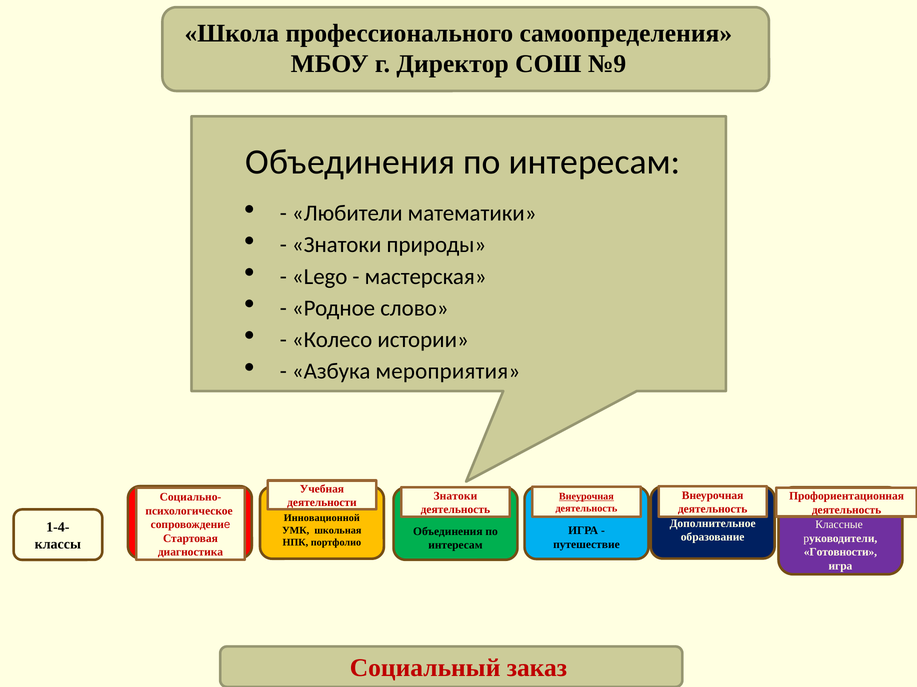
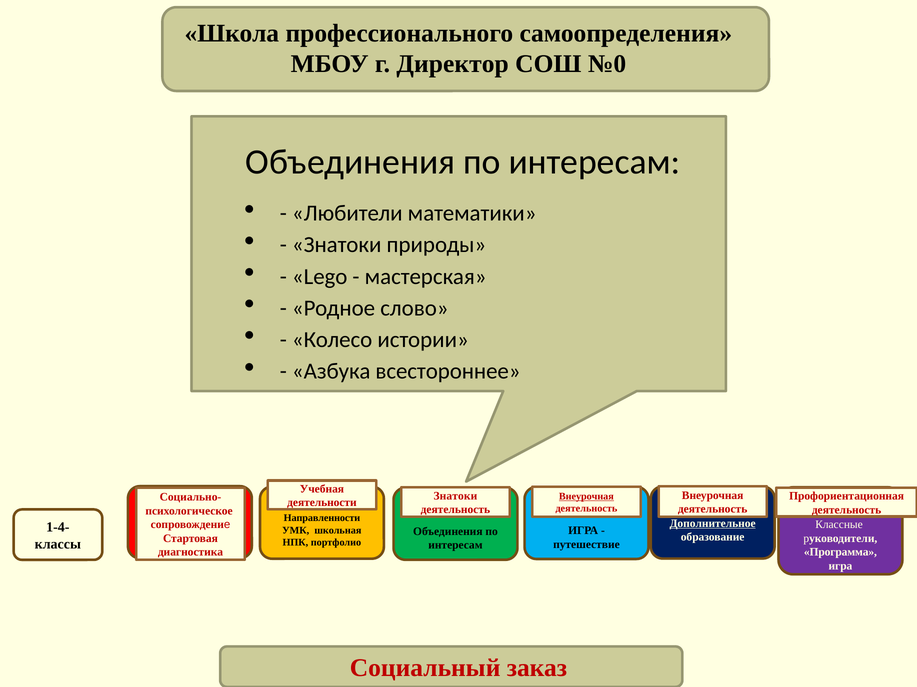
№9: №9 -> №0 (607, 64)
мероприятия: мероприятия -> всестороннее (448, 372)
Инновационной: Инновационной -> Направленности (322, 519)
Дополнительное underline: none -> present (713, 524)
Готовности: Готовности -> Программа (840, 553)
